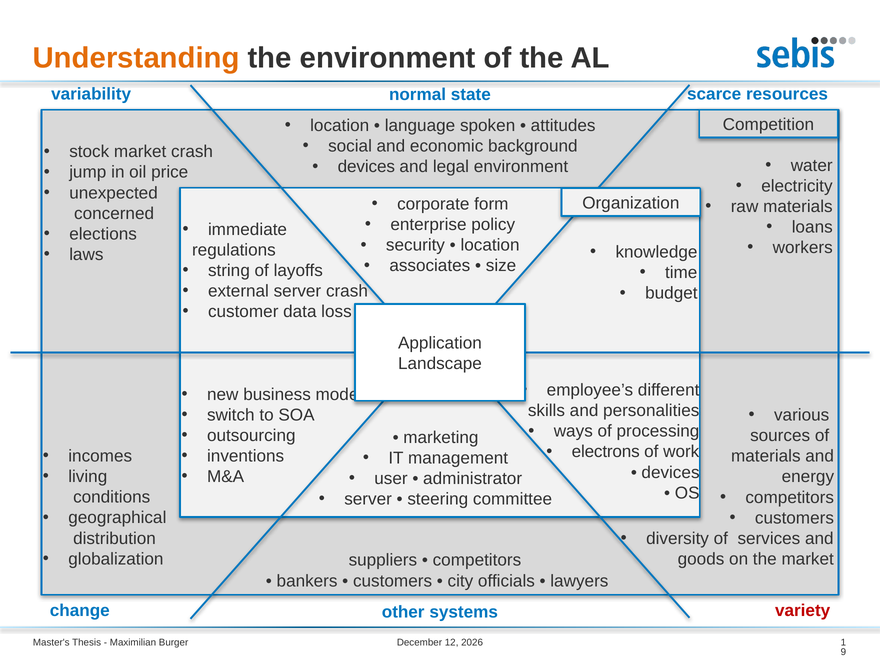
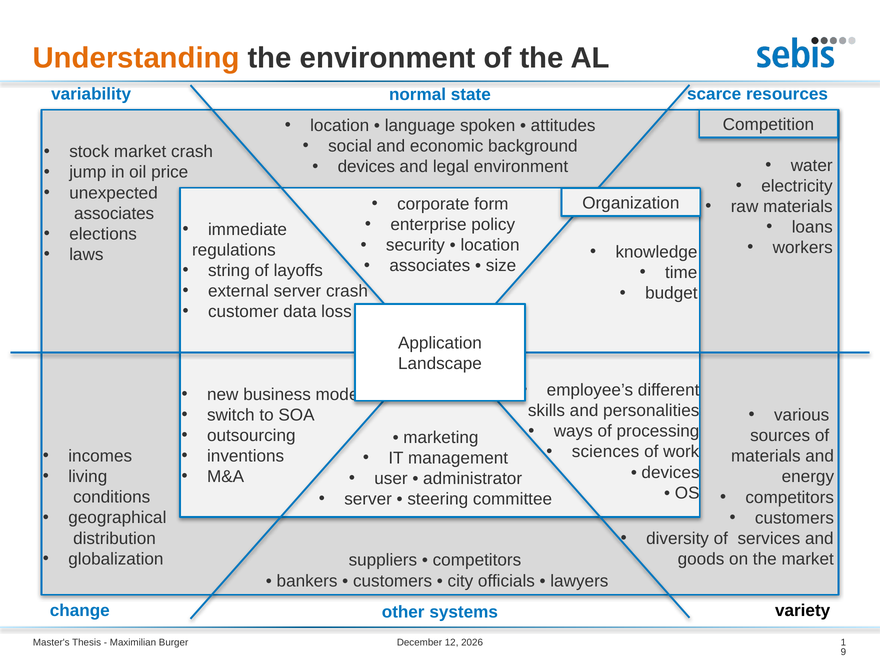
concerned: concerned -> associates (114, 213)
electrons: electrons -> sciences (606, 452)
variety colour: red -> black (803, 611)
